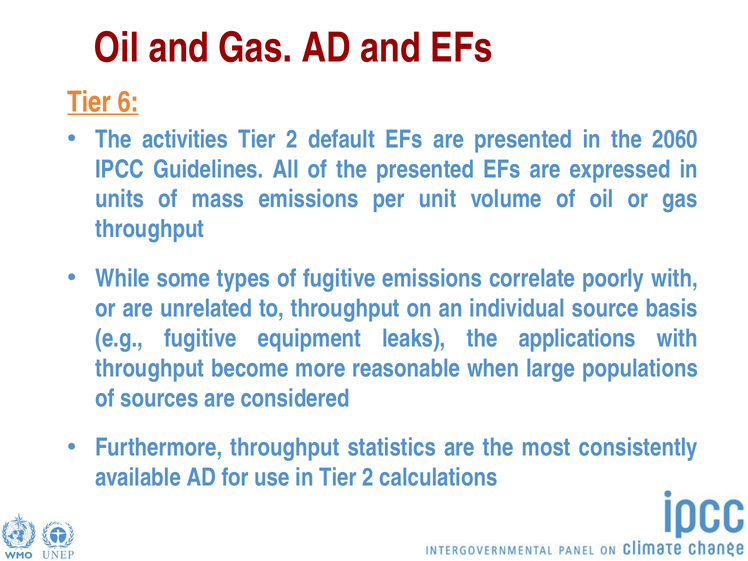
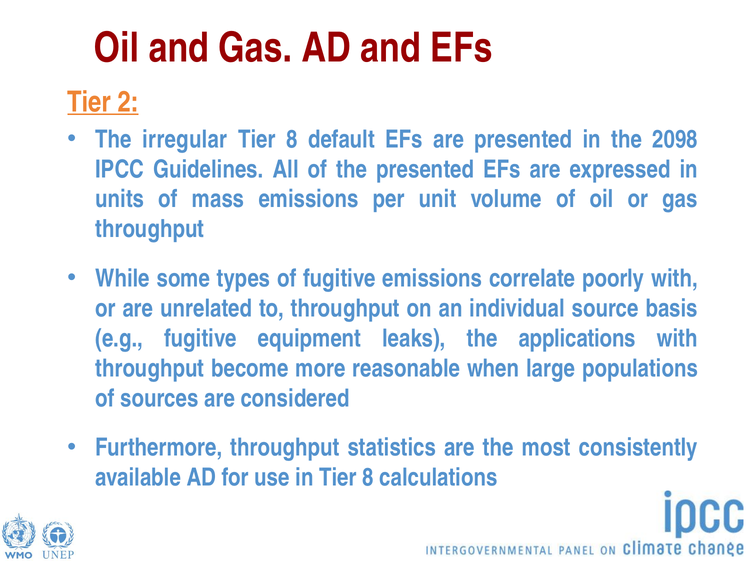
6: 6 -> 2 (128, 102)
activities: activities -> irregular (185, 139)
2: 2 -> 8 (292, 139)
2060: 2060 -> 2098 (675, 139)
in Tier 2: 2 -> 8 (368, 478)
